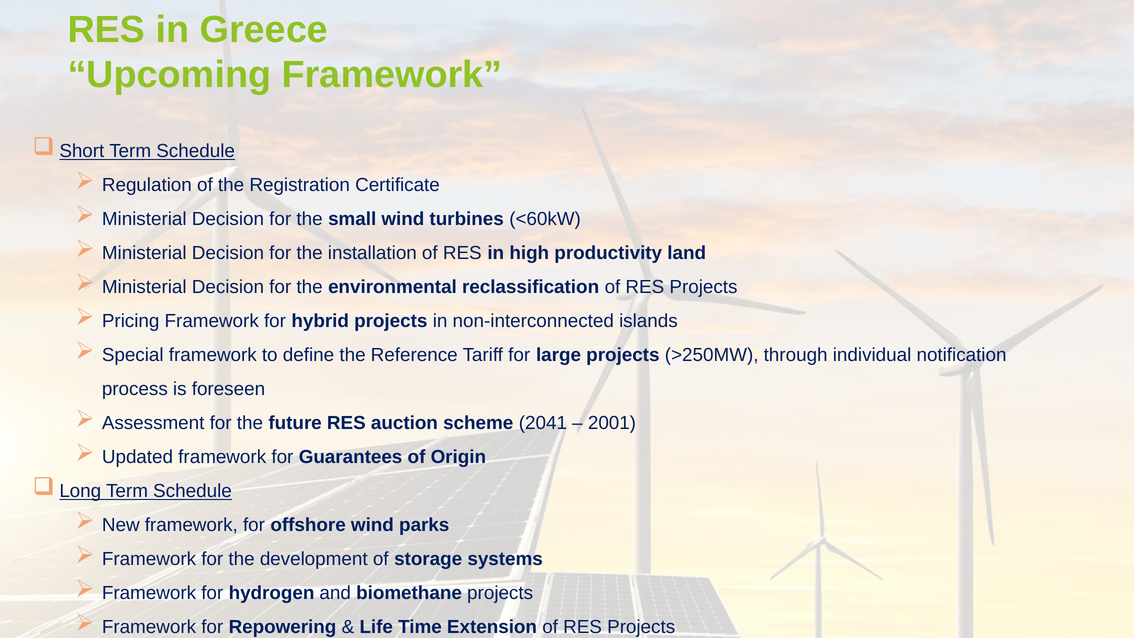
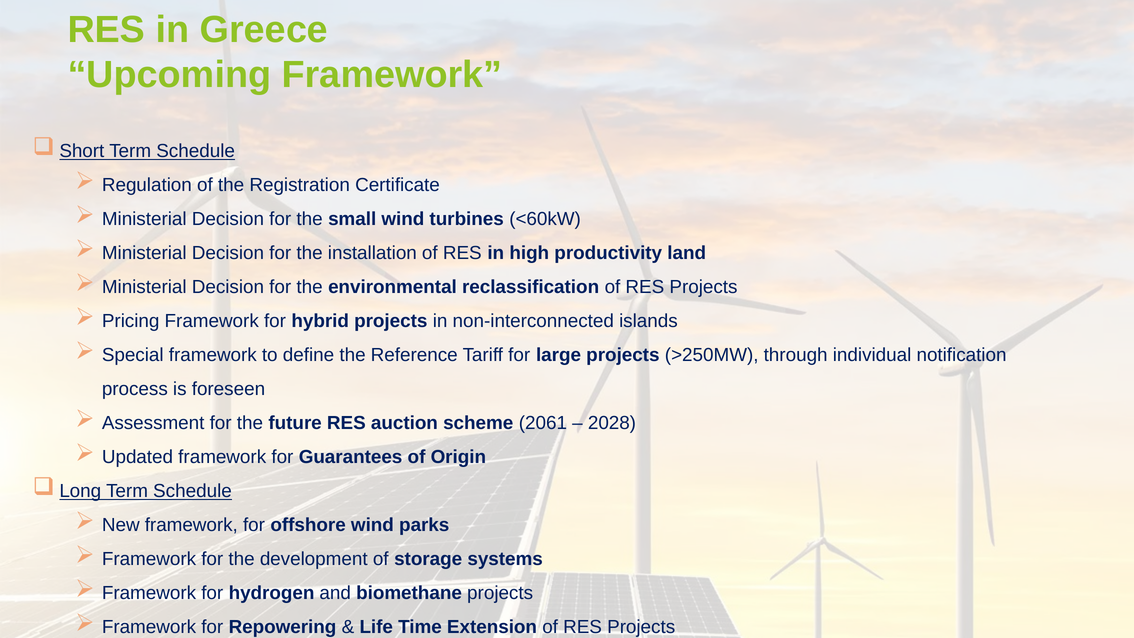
2041: 2041 -> 2061 (543, 423)
2001: 2001 -> 2028 (612, 423)
